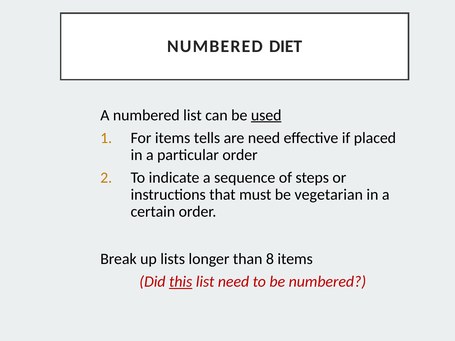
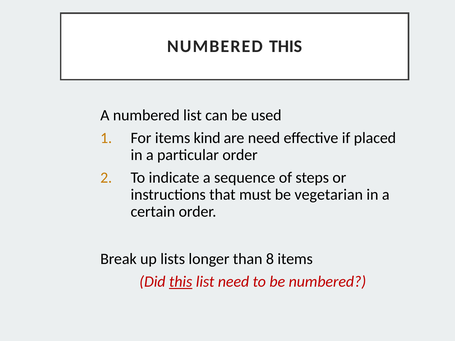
NUMBERED DIET: DIET -> THIS (286, 46)
used underline: present -> none (266, 115)
tells: tells -> kind (207, 138)
